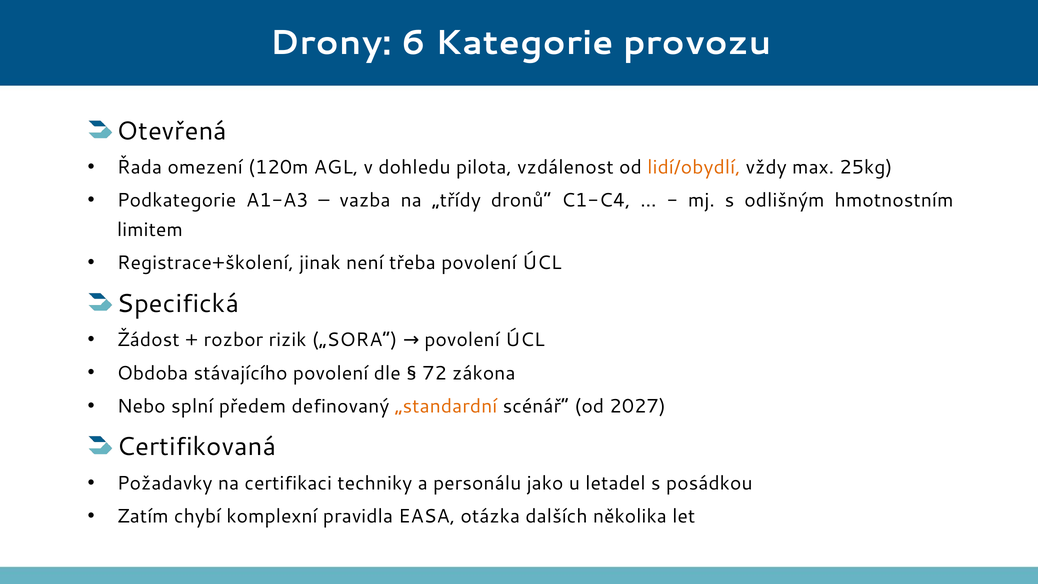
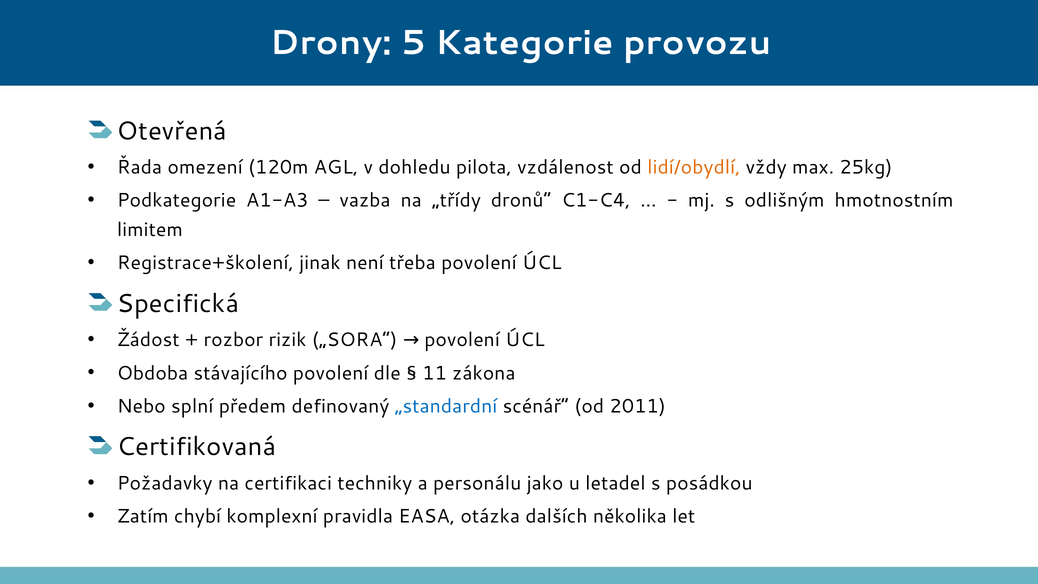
6: 6 -> 5 (414, 43)
72: 72 -> 11 (435, 373)
„standardní colour: orange -> blue (446, 406)
2027: 2027 -> 2011 (638, 406)
